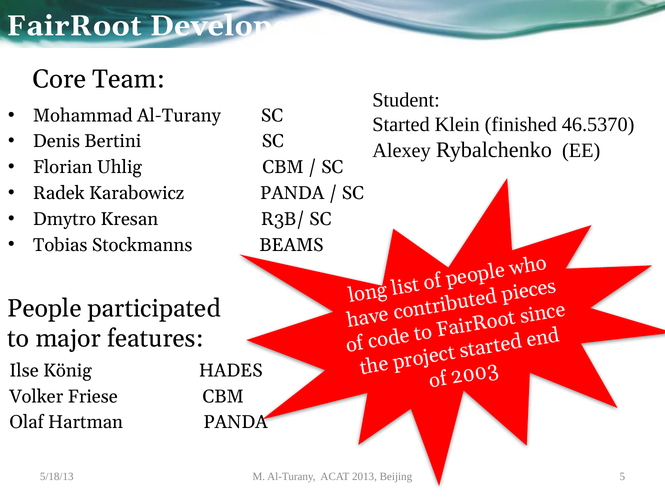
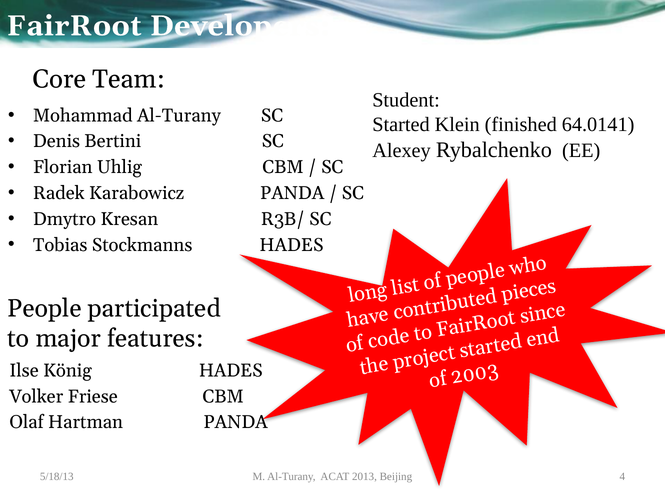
46.5370: 46.5370 -> 64.0141 (598, 124)
Stockmanns BEAMS: BEAMS -> HADES (291, 245)
5: 5 -> 4 (622, 476)
